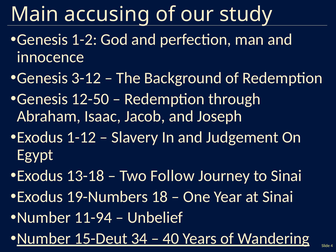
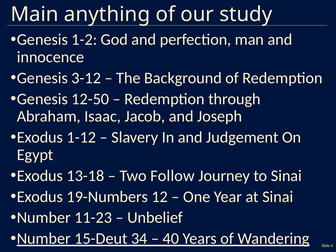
accusing: accusing -> anything (107, 14)
18: 18 -> 12 (160, 197)
11-94: 11-94 -> 11-23 (93, 218)
